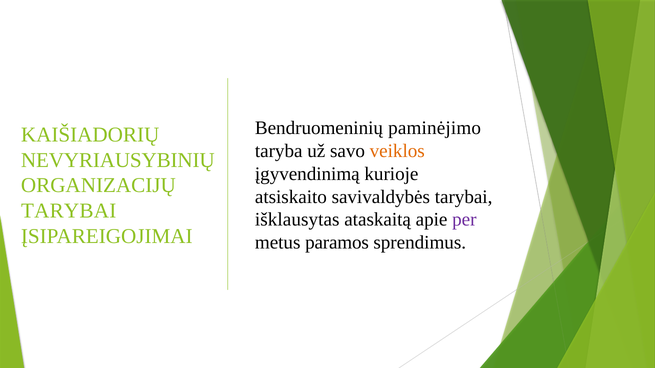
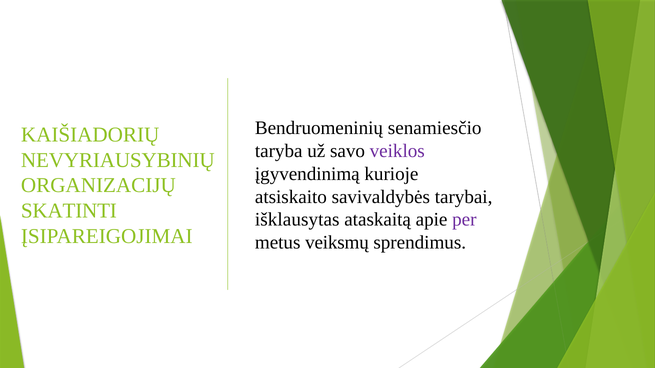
paminėjimo: paminėjimo -> senamiesčio (435, 128)
veiklos colour: orange -> purple (397, 151)
TARYBAI: TARYBAI -> SKATINTI (69, 211)
paramos: paramos -> veiksmų (337, 243)
